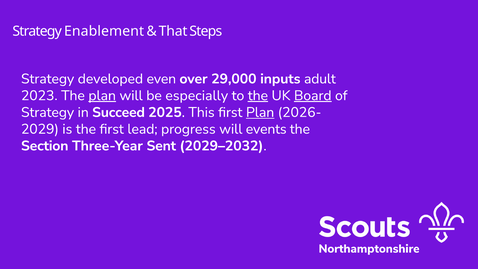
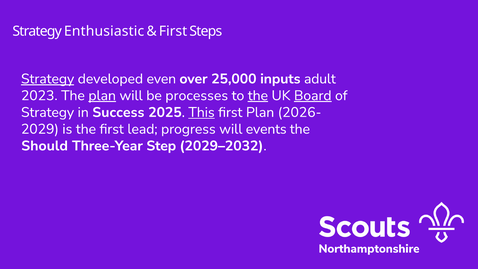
Enablement: Enablement -> Enthusiastic (104, 31)
That: That -> First (173, 31)
Strategy underline: none -> present (48, 79)
29,000: 29,000 -> 25,000 (234, 79)
especially: especially -> processes (197, 96)
Succeed: Succeed -> Success (118, 112)
This underline: none -> present (202, 112)
Plan underline: present -> none (260, 112)
Section: Section -> Should (45, 146)
Sent: Sent -> Step (161, 146)
